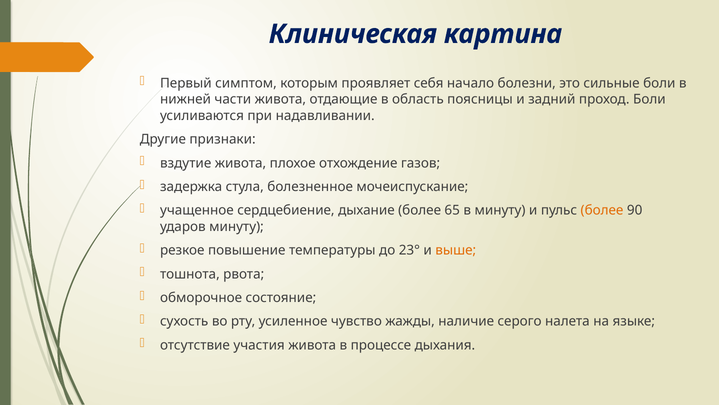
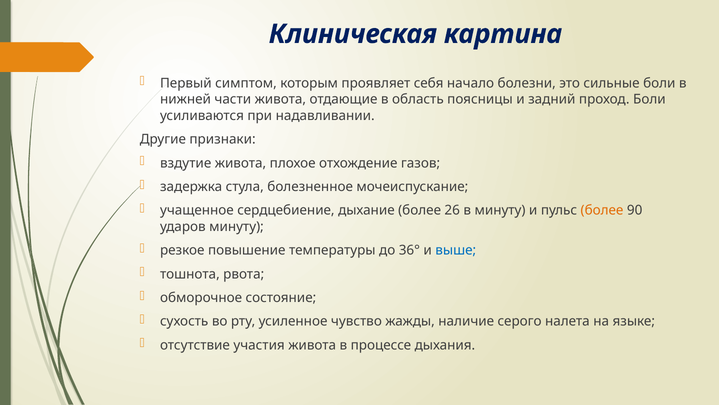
65: 65 -> 26 (452, 210)
23°: 23° -> 36° (409, 250)
выше colour: orange -> blue (456, 250)
